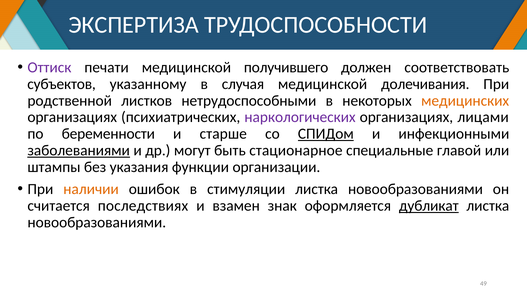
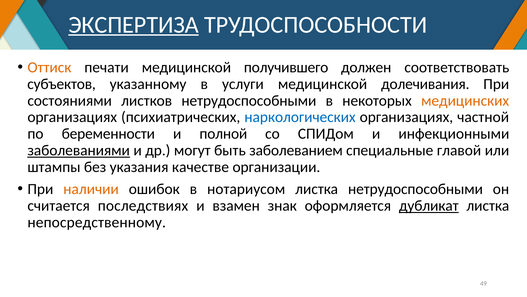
ЭКСПЕРТИЗА underline: none -> present (134, 25)
Оттиск colour: purple -> orange (49, 67)
случая: случая -> услуги (243, 84)
родственной: родственной -> состояниями (70, 100)
наркологических colour: purple -> blue (300, 117)
лицами: лицами -> частной (483, 117)
старше: старше -> полной (223, 134)
СПИДом underline: present -> none (326, 134)
стационарное: стационарное -> заболеванием (296, 150)
функции: функции -> качестве (200, 167)
стимуляции: стимуляции -> нотариусом (246, 189)
новообразованиями: новообразованиями -> нетрудоспособными (415, 189)
новообразованиями: новообразованиями -> непосредственному (97, 222)
